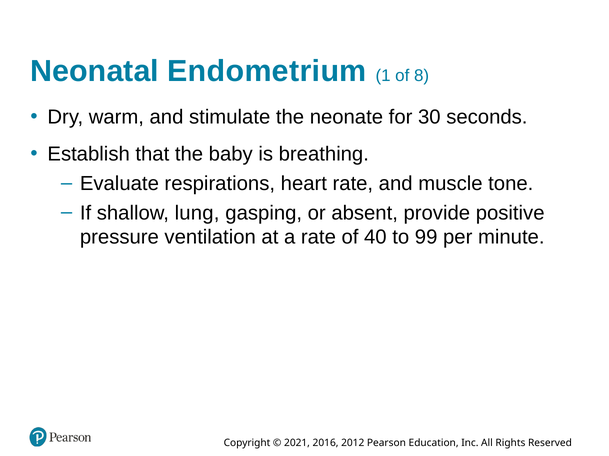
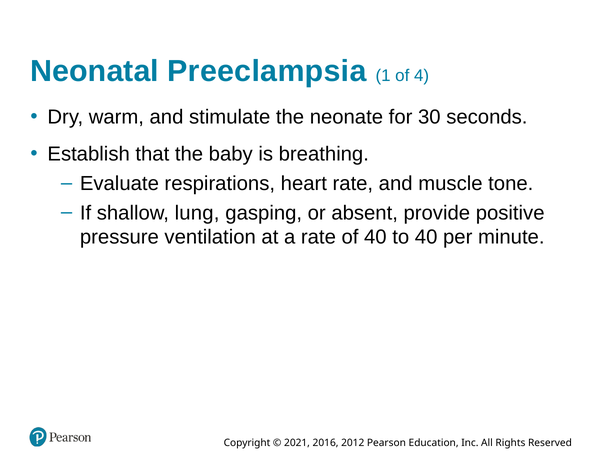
Endometrium: Endometrium -> Preeclampsia (267, 71)
8: 8 -> 4 (422, 76)
to 99: 99 -> 40 (426, 238)
